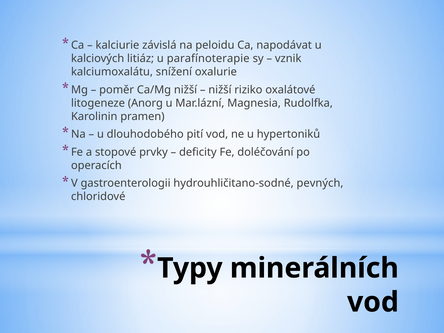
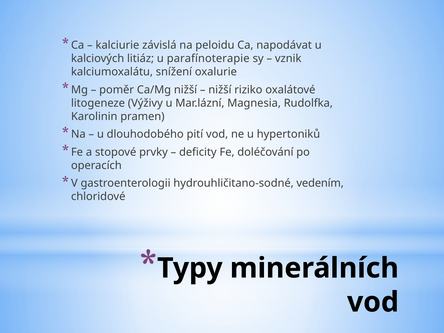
Anorg: Anorg -> Výživy (145, 103)
pevných: pevných -> vedením (320, 183)
